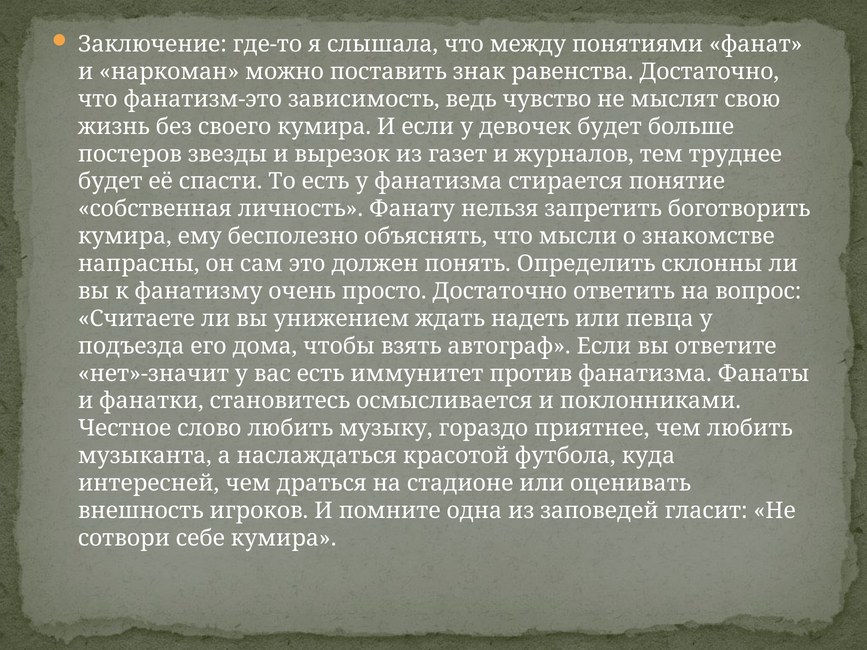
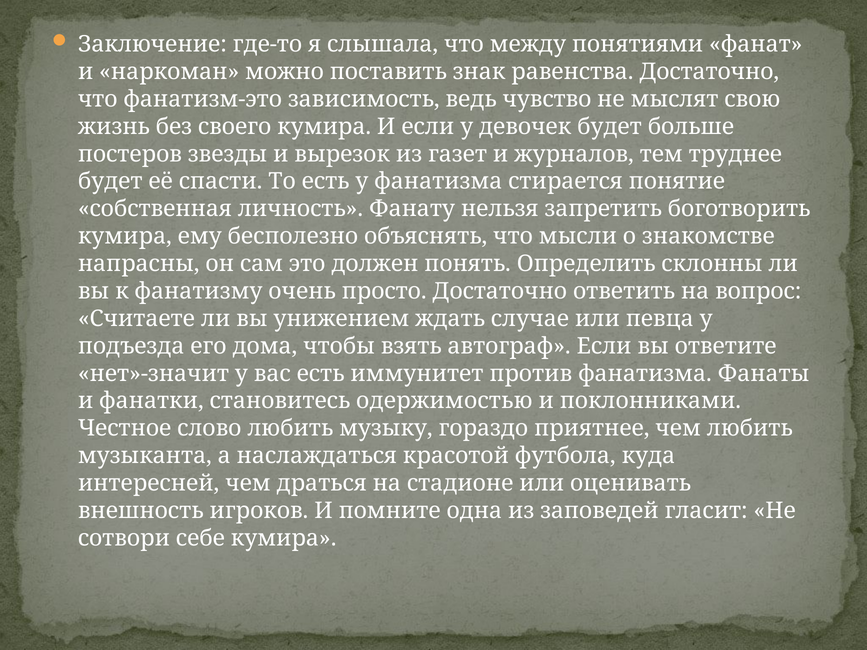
надеть: надеть -> случае (530, 319)
осмысливается: осмысливается -> одержимостью (444, 401)
